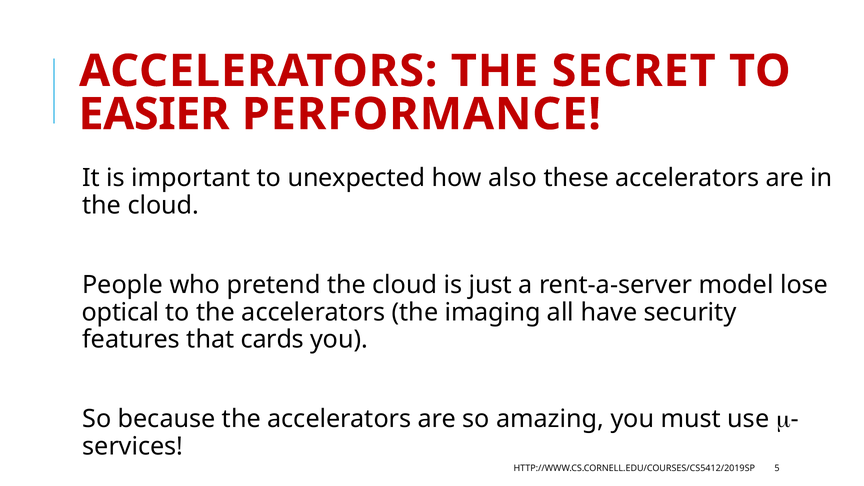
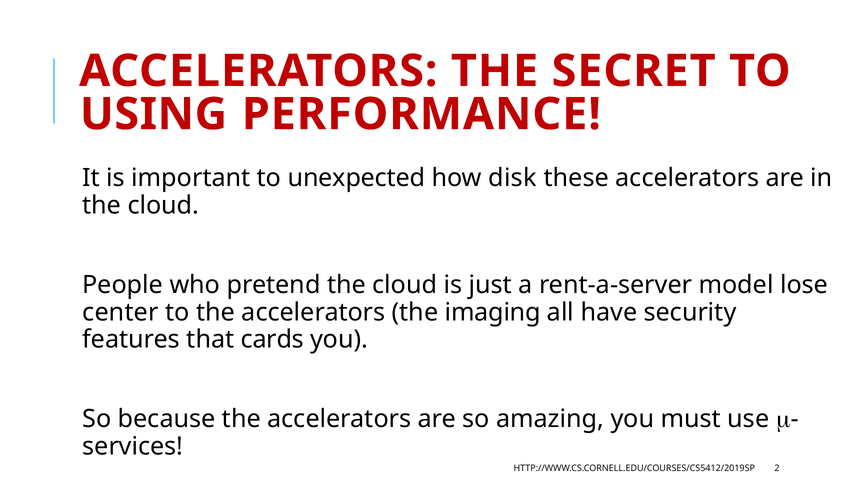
EASIER: EASIER -> USING (154, 114)
also: also -> disk (513, 178)
optical: optical -> center (120, 312)
5: 5 -> 2 (777, 468)
